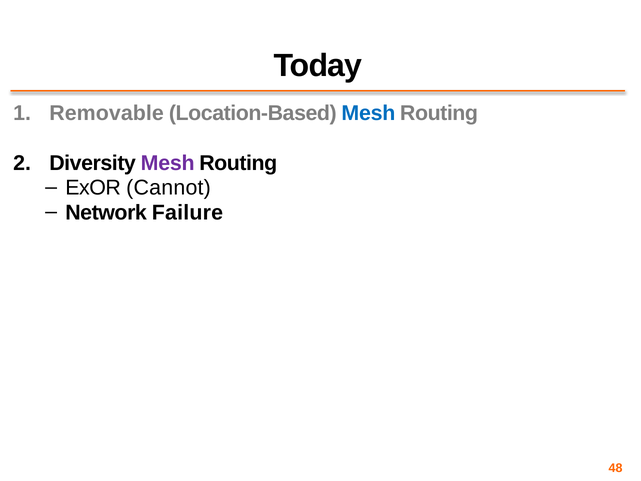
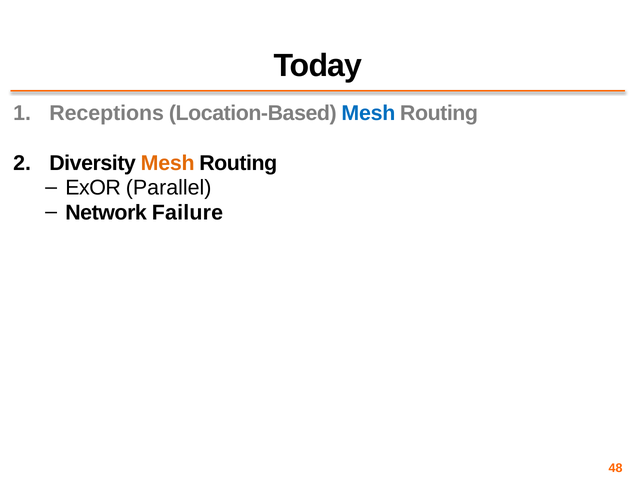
Removable: Removable -> Receptions (107, 113)
Mesh colour: purple -> orange (168, 163)
Cannot: Cannot -> Parallel (169, 188)
